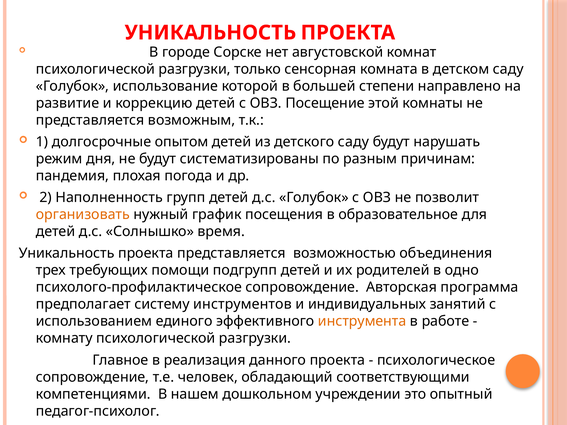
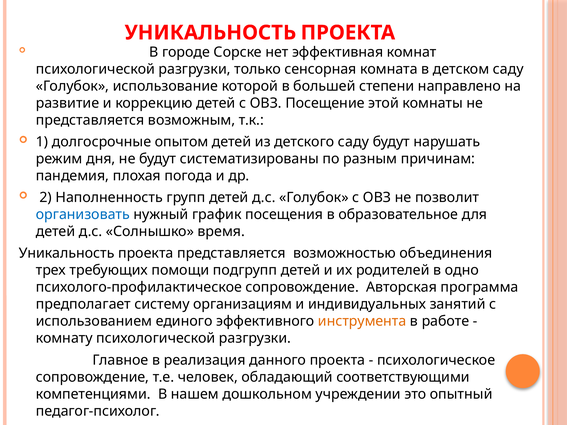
августовской: августовской -> эффективная (338, 52)
организовать colour: orange -> blue (83, 215)
инструментов: инструментов -> организациям (243, 304)
